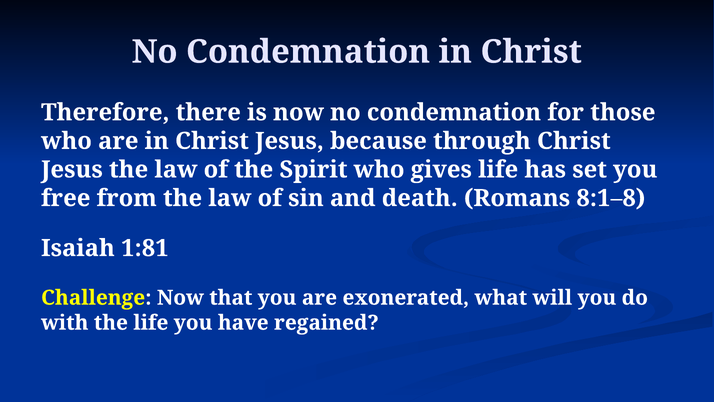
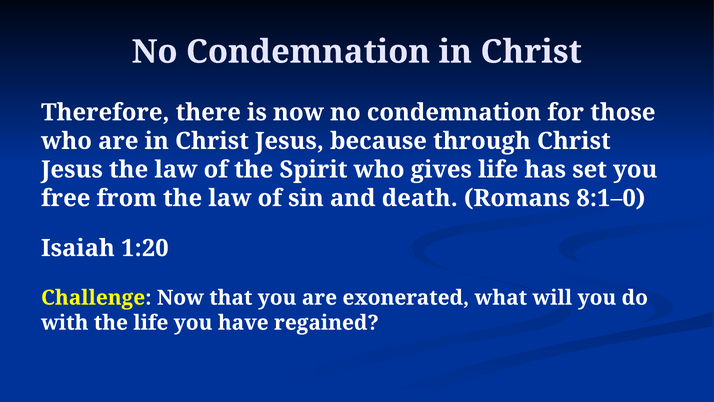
8:1–8: 8:1–8 -> 8:1–0 (611, 198)
1:81: 1:81 -> 1:20 (145, 248)
